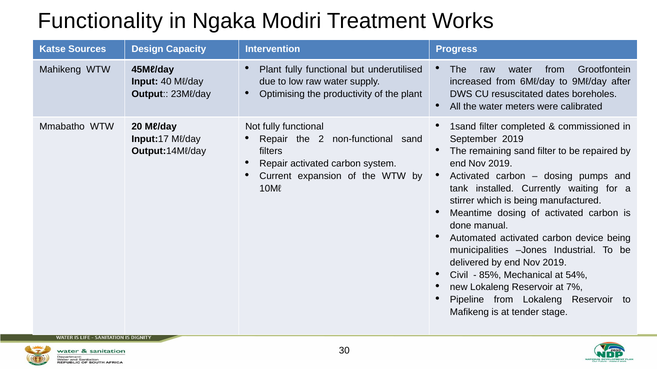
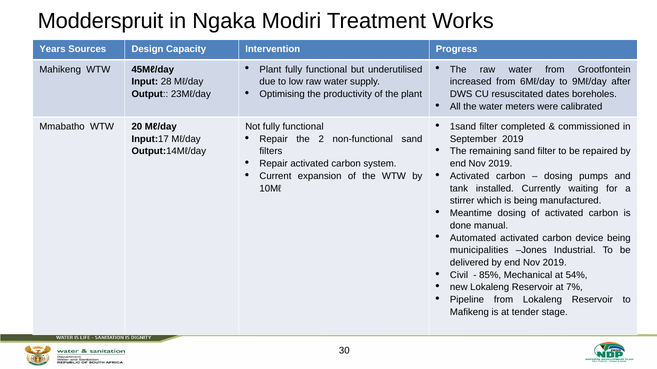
Functionality: Functionality -> Modderspruit (100, 21)
Katse: Katse -> Years (53, 49)
40: 40 -> 28 (166, 82)
